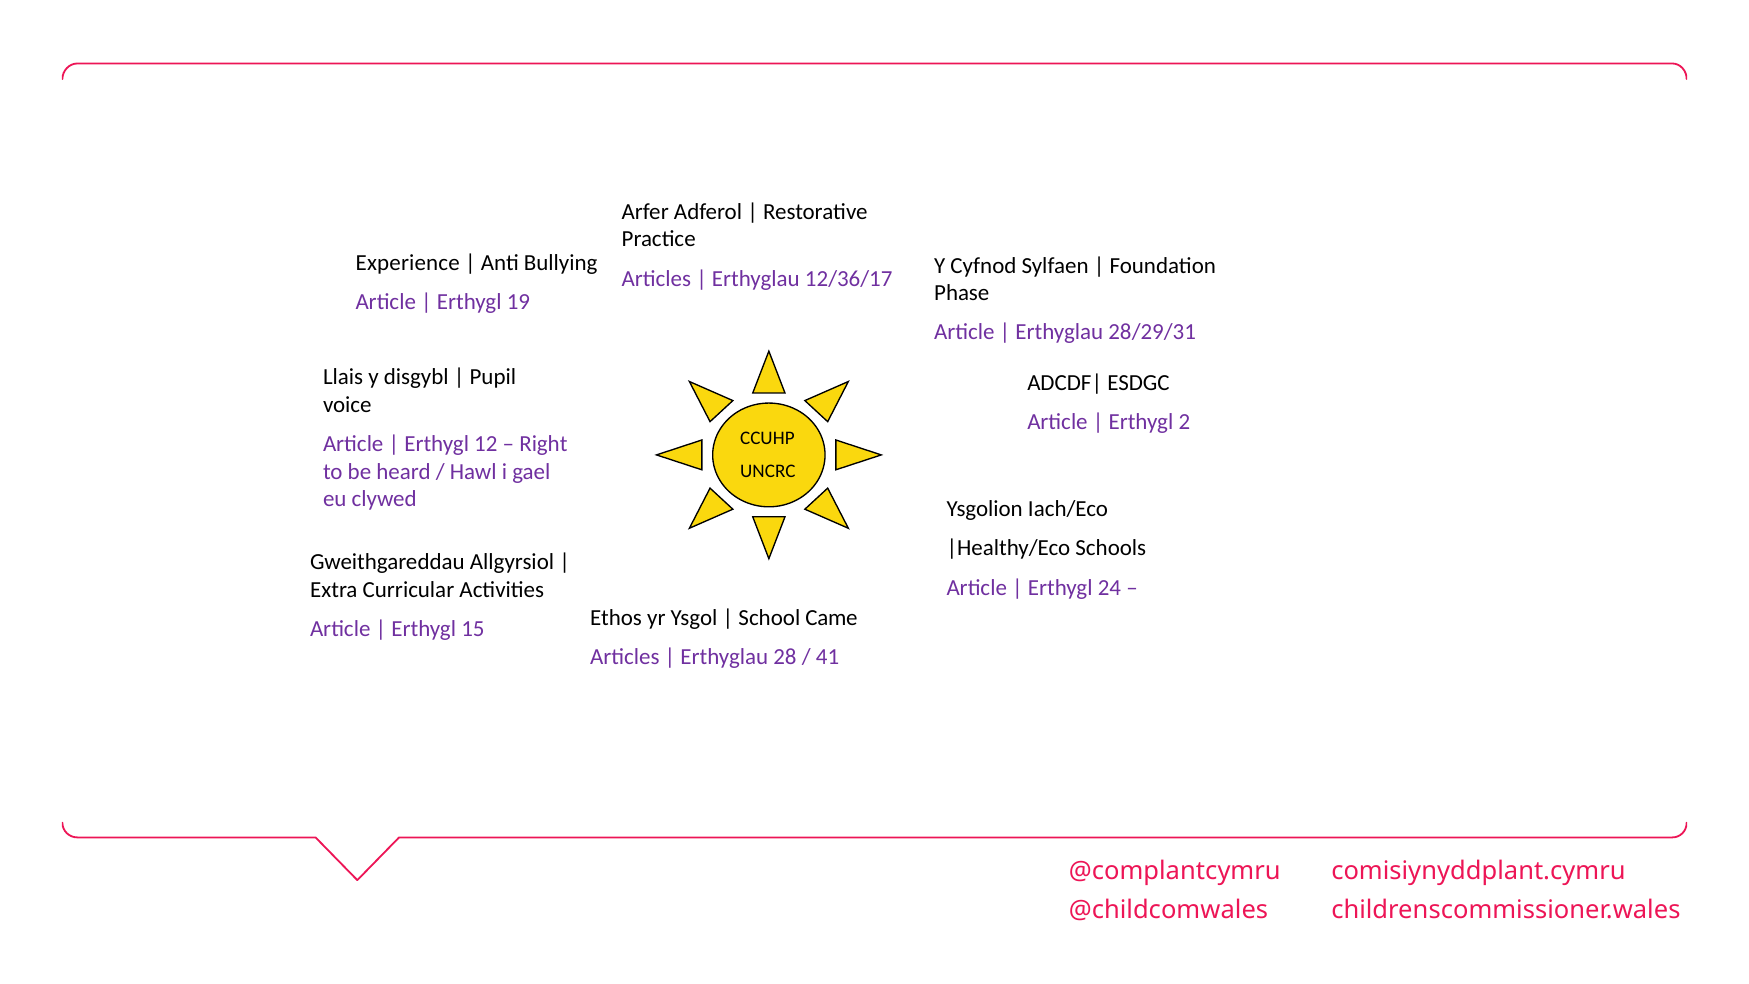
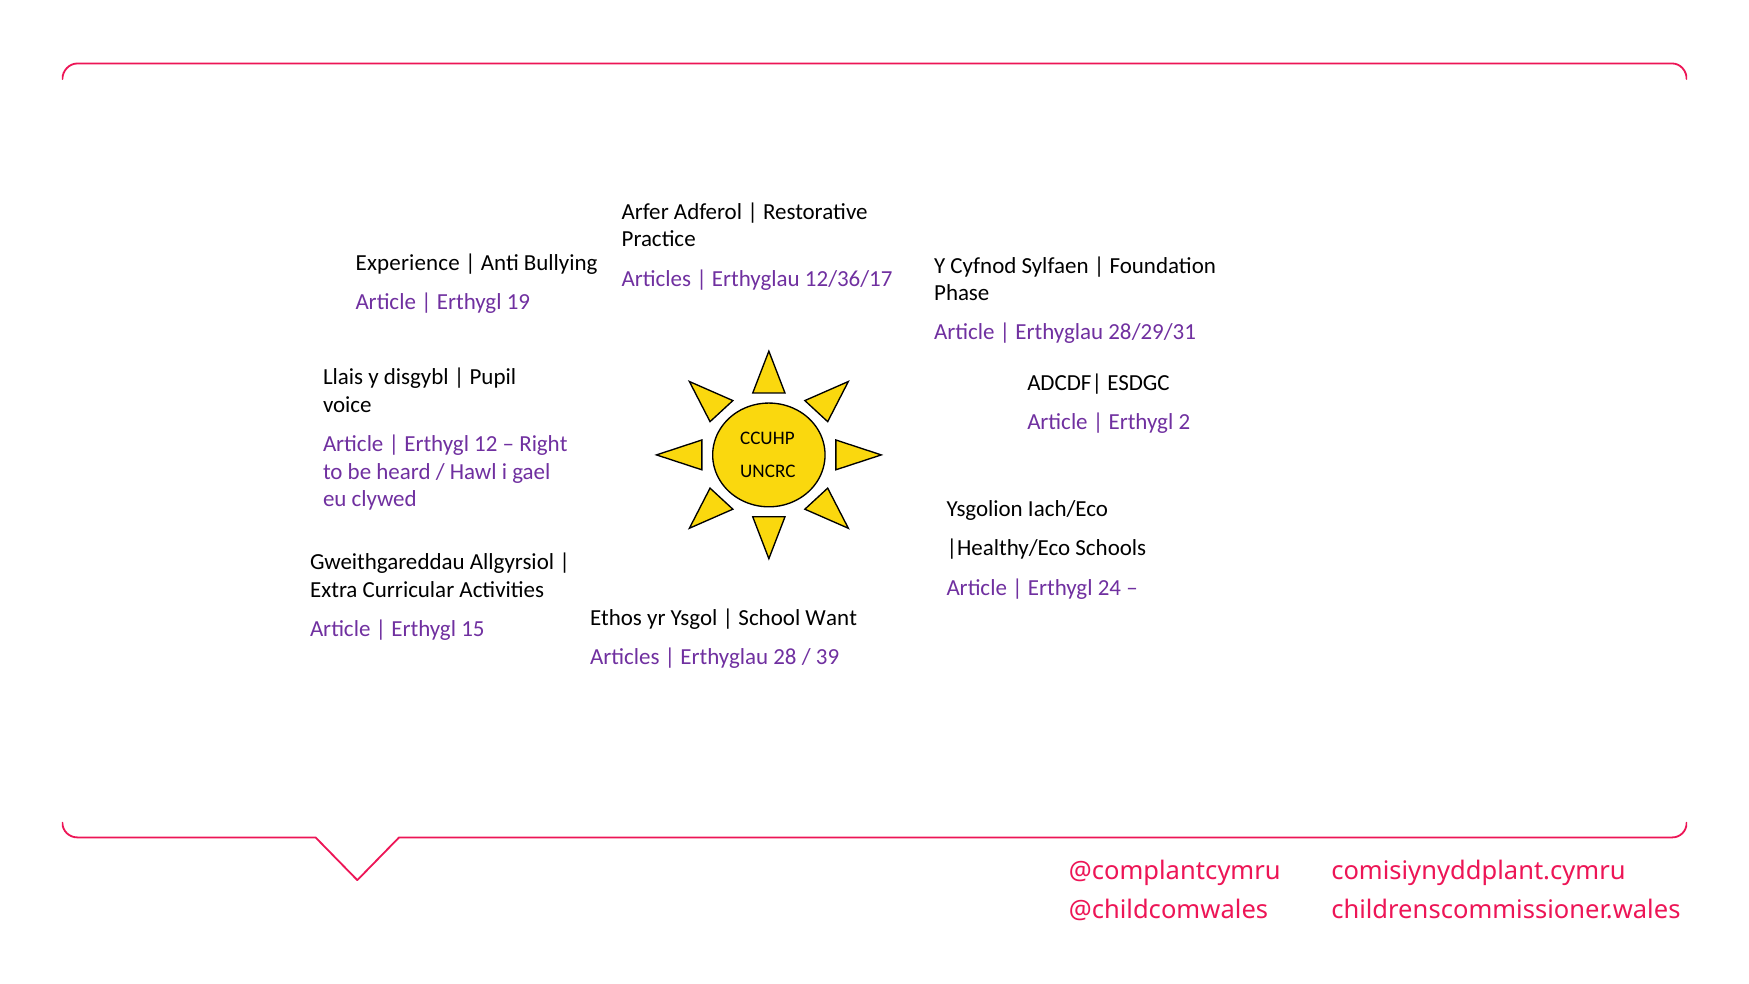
Came: Came -> Want (831, 618)
41: 41 -> 39 (828, 657)
